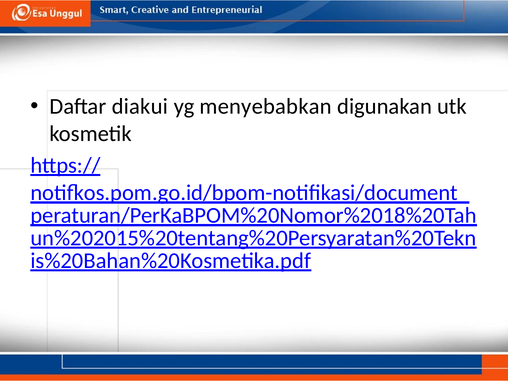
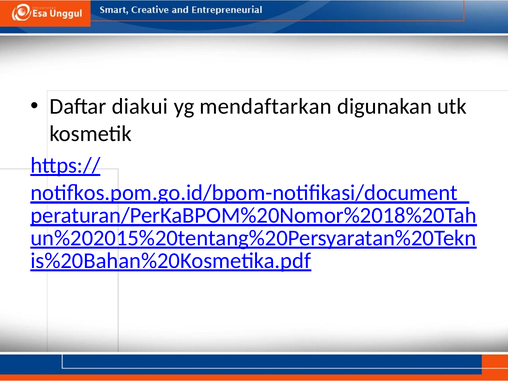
menyebabkan: menyebabkan -> mendaftarkan (266, 107)
